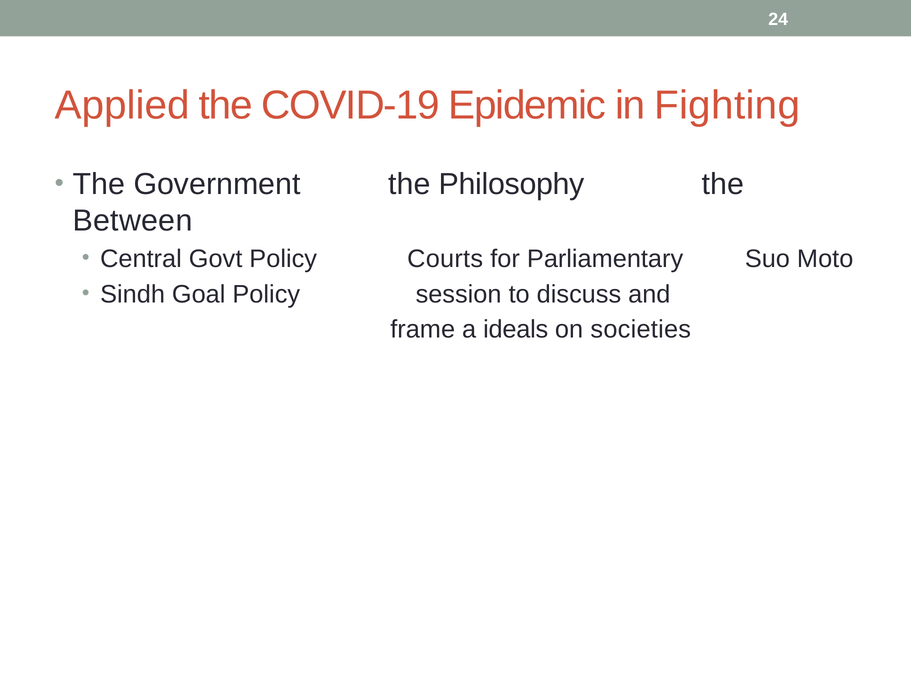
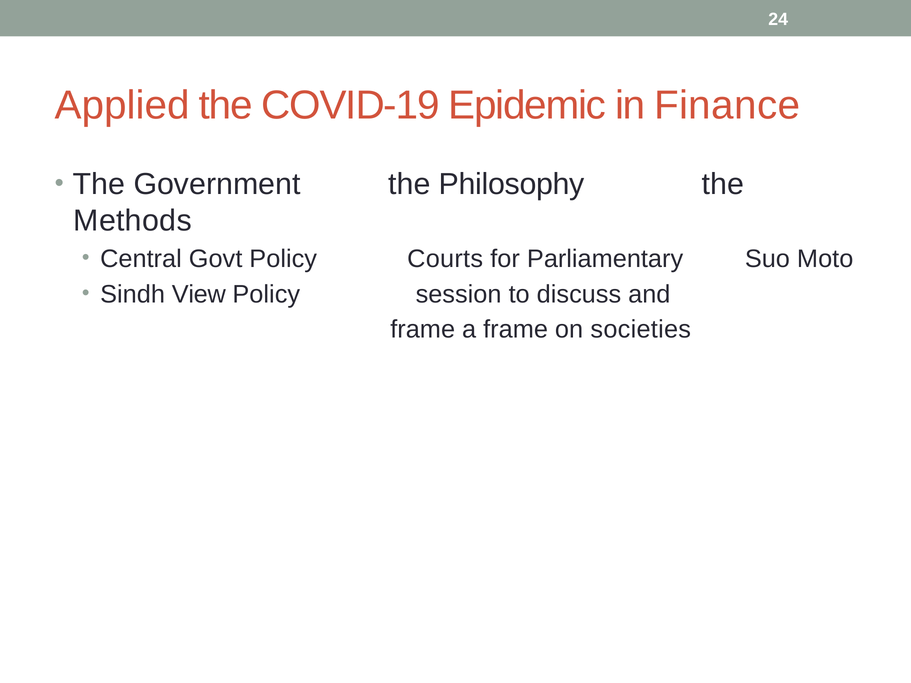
Fighting: Fighting -> Finance (727, 105)
Between: Between -> Methods (133, 221)
Goal: Goal -> View (199, 294)
a ideals: ideals -> frame (516, 330)
